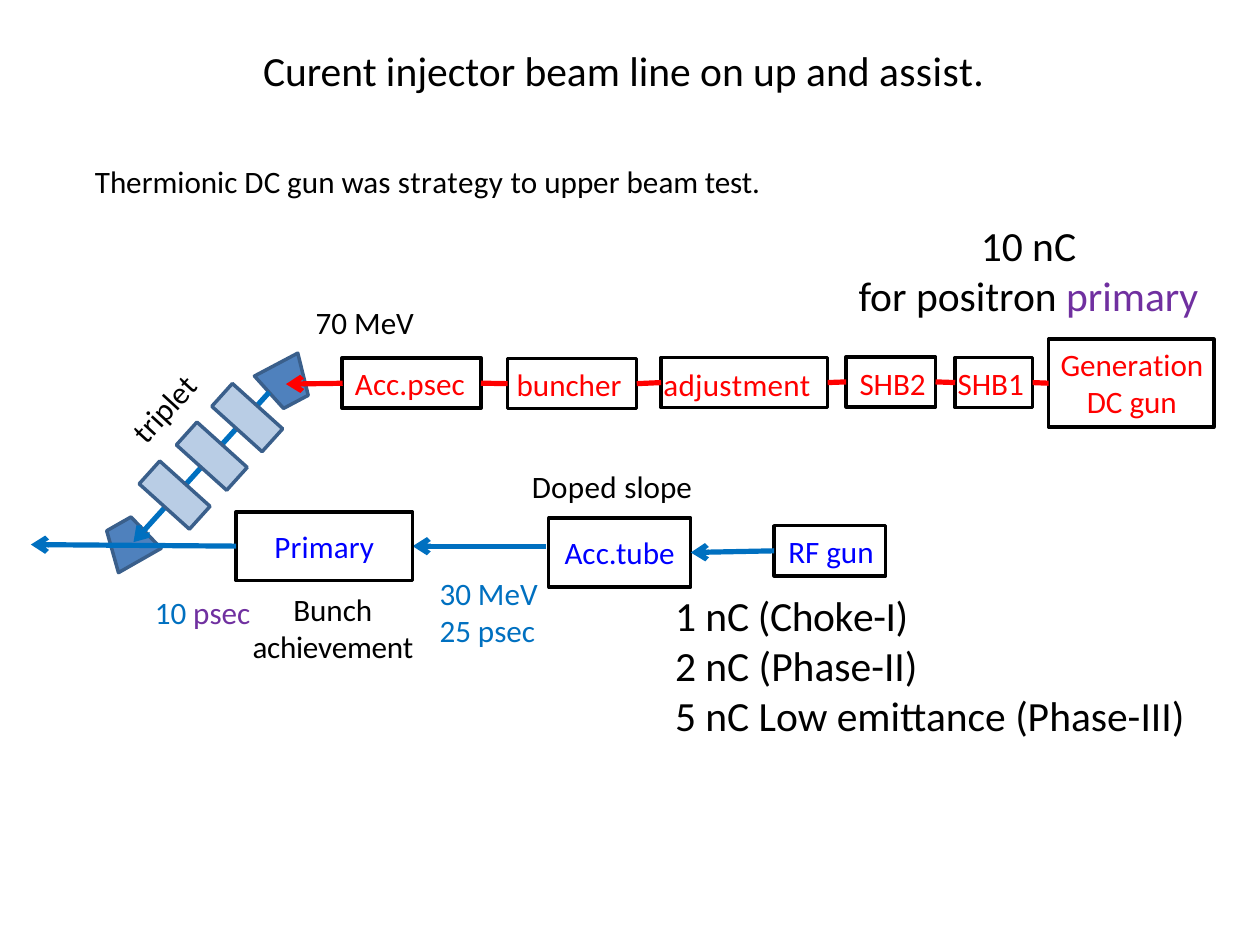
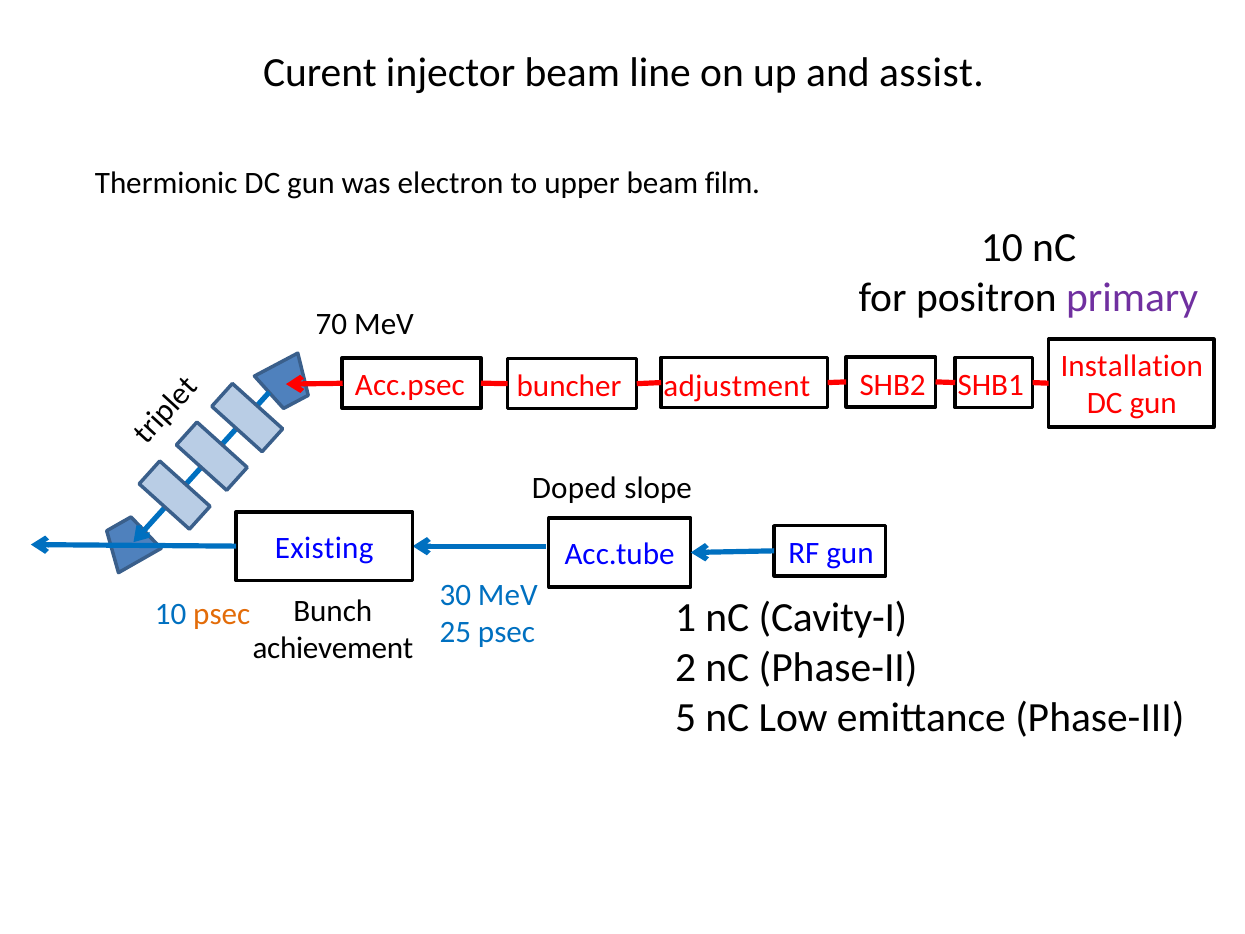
strategy: strategy -> electron (451, 183)
test: test -> film (732, 183)
Generation: Generation -> Installation (1132, 366)
Primary: Primary -> Existing (324, 548)
Choke-I: Choke-I -> Cavity-I (833, 618)
psec colour: purple -> orange (222, 614)
